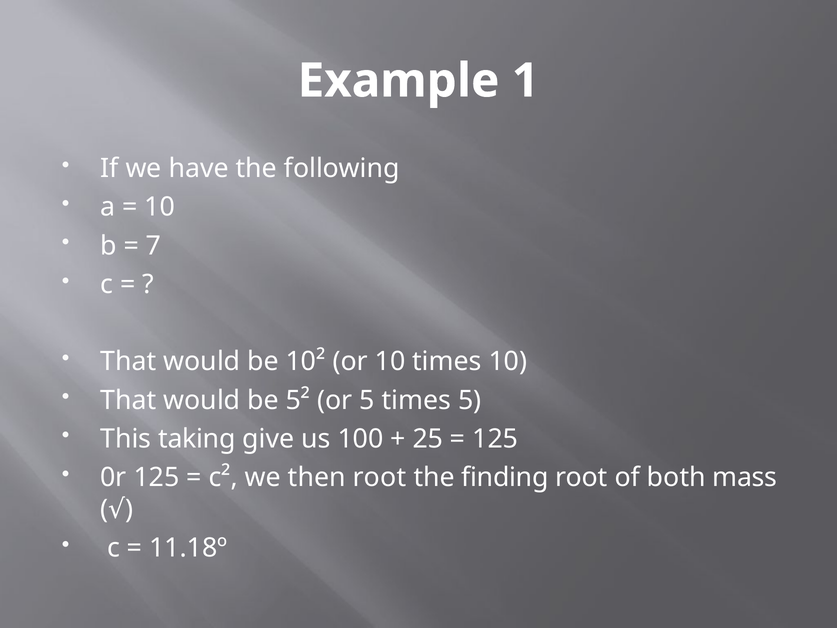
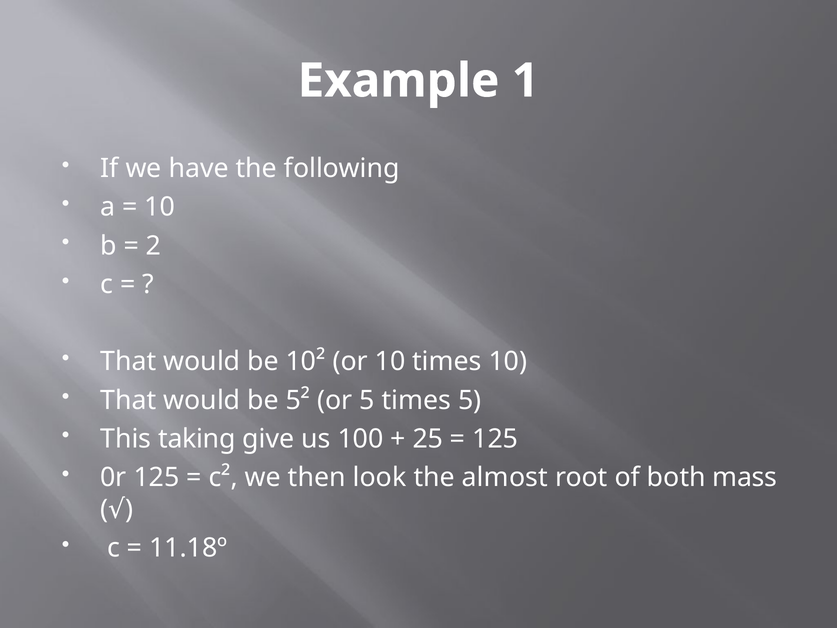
7: 7 -> 2 (153, 246)
then root: root -> look (380, 477)
finding: finding -> almost (505, 477)
